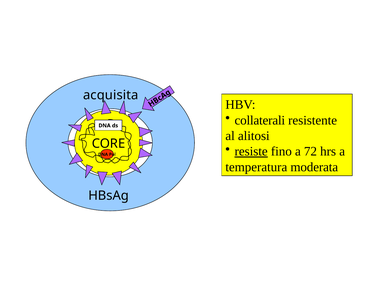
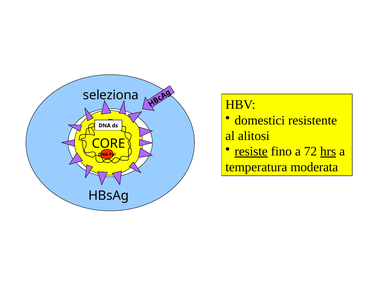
acquisita: acquisita -> seleziona (111, 95)
collaterali: collaterali -> domestici (260, 120)
hrs underline: none -> present (328, 151)
